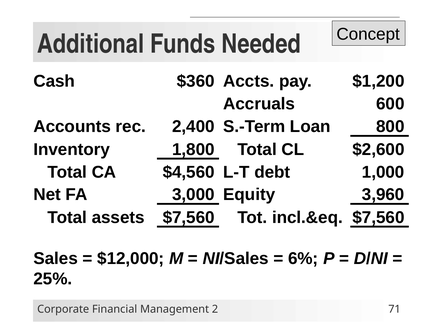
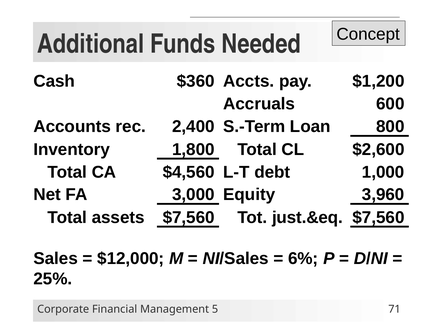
incl.&eq: incl.&eq -> just.&eq (307, 217)
2: 2 -> 5 (215, 309)
